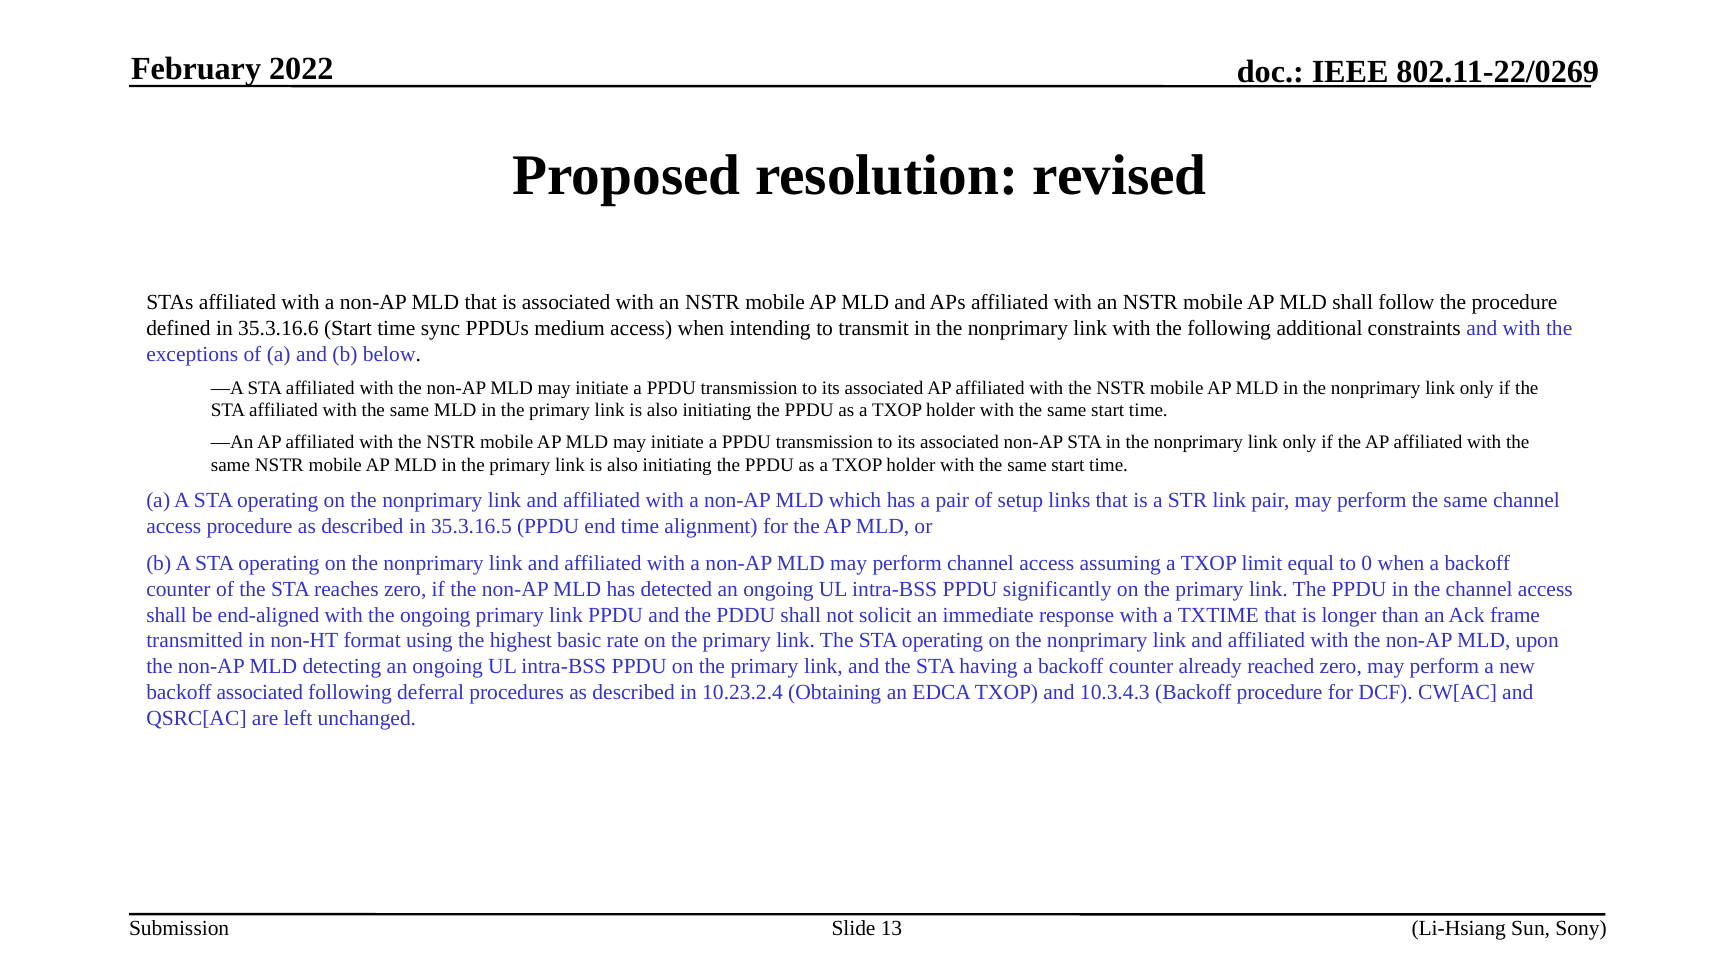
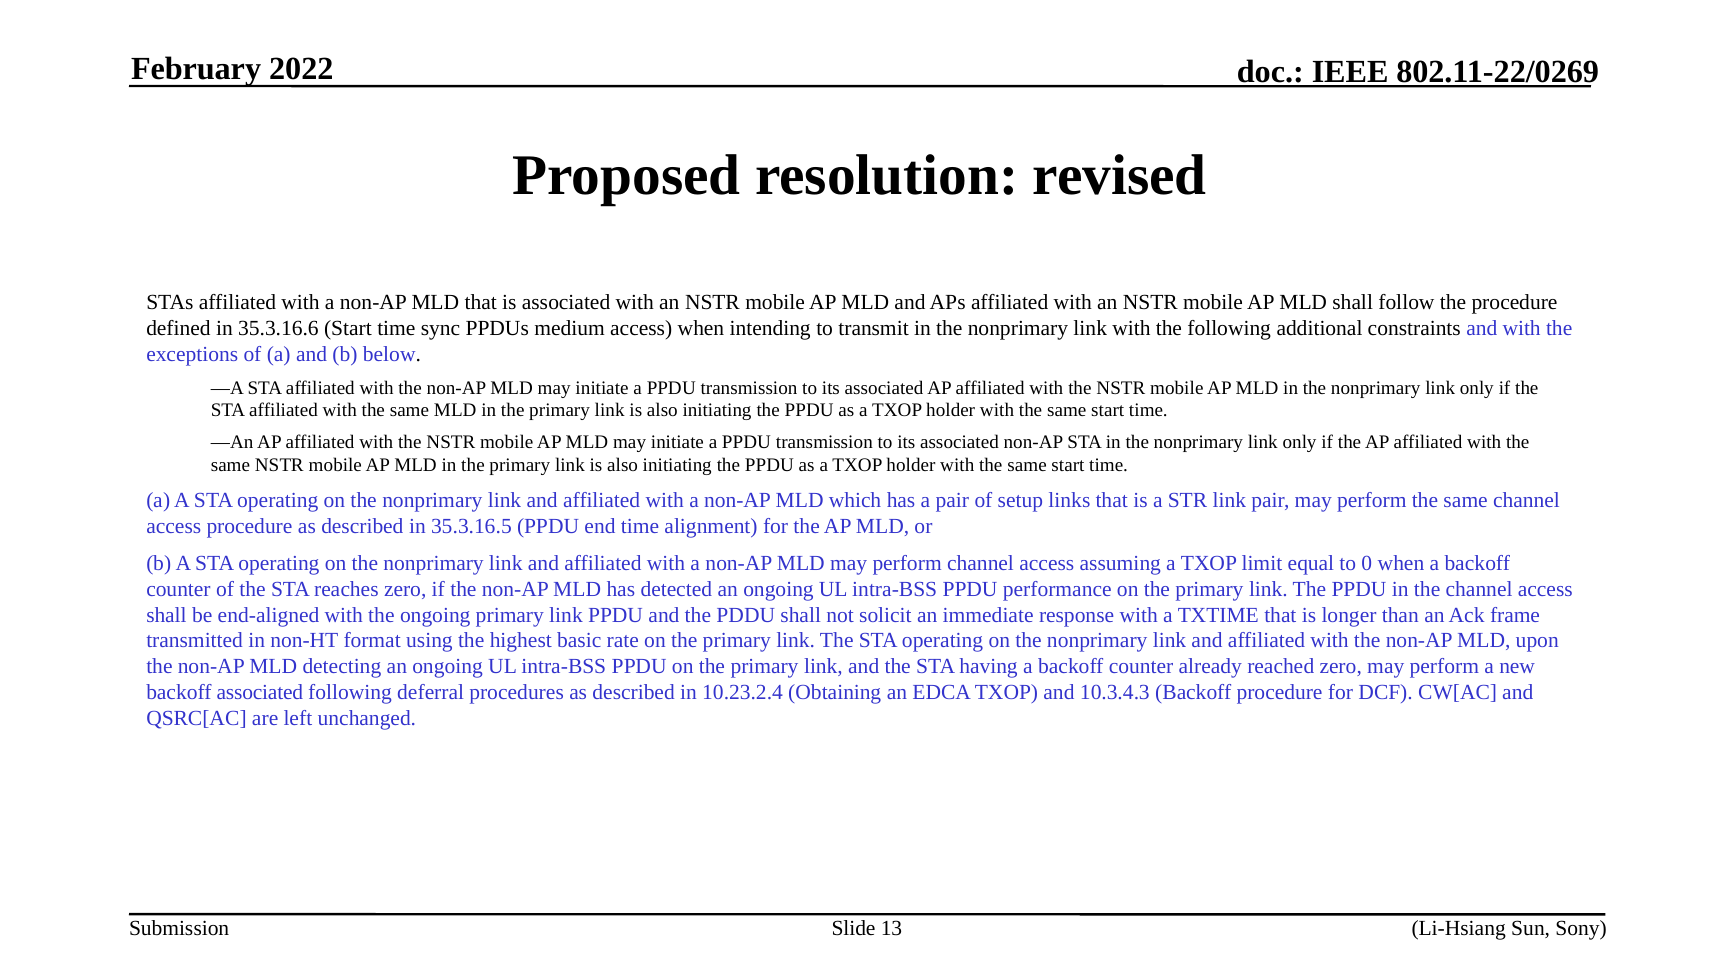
significantly: significantly -> performance (1057, 589)
